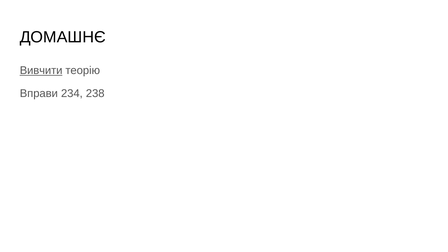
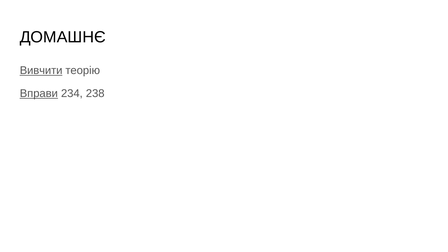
Вправи underline: none -> present (39, 93)
